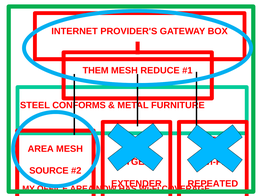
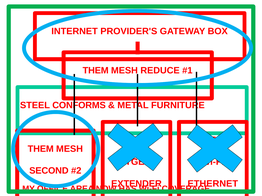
AREA: AREA -> THEM (41, 149)
SOURCE: SOURCE -> SECOND (49, 171)
REPEATED: REPEATED -> ETHERNET (213, 184)
